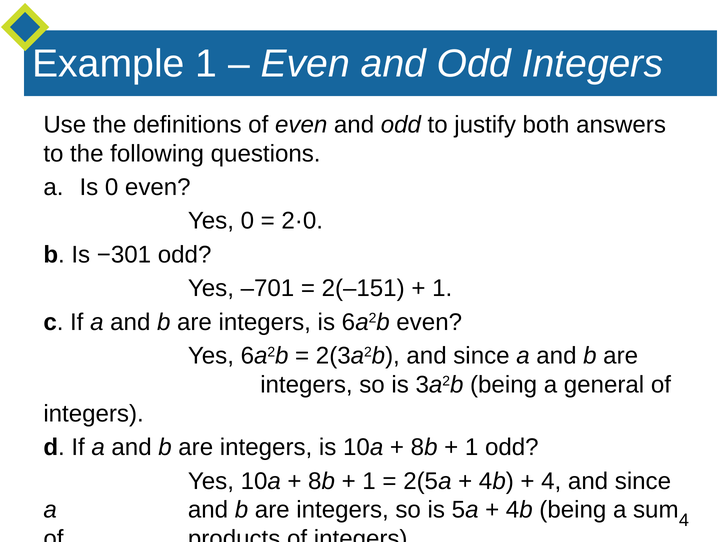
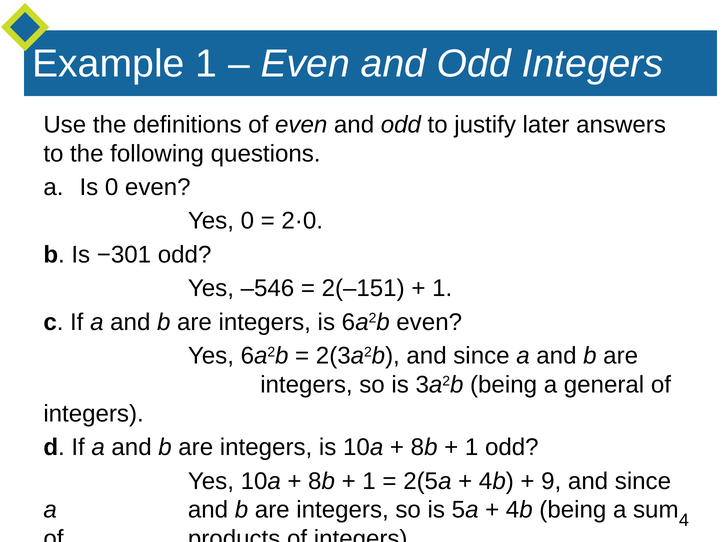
both: both -> later (546, 125)
–701: –701 -> –546 (267, 289)
4: 4 -> 9 (551, 481)
